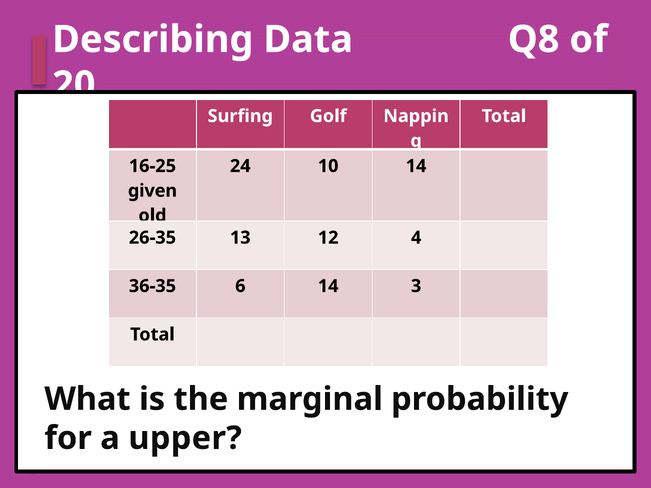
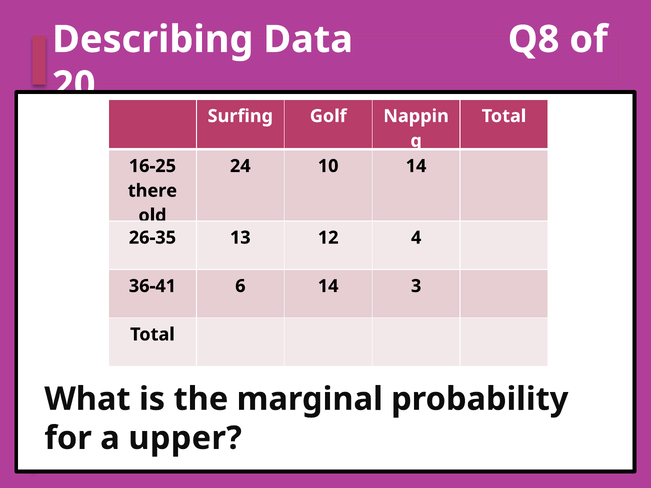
given: given -> there (152, 191)
36-35: 36-35 -> 36-41 (152, 286)
